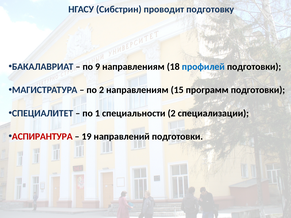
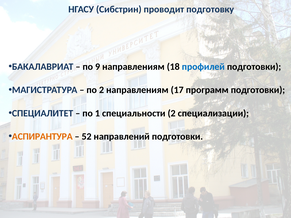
15: 15 -> 17 (177, 90)
АСПИРАНТУРА colour: red -> orange (42, 137)
19: 19 -> 52 (87, 137)
